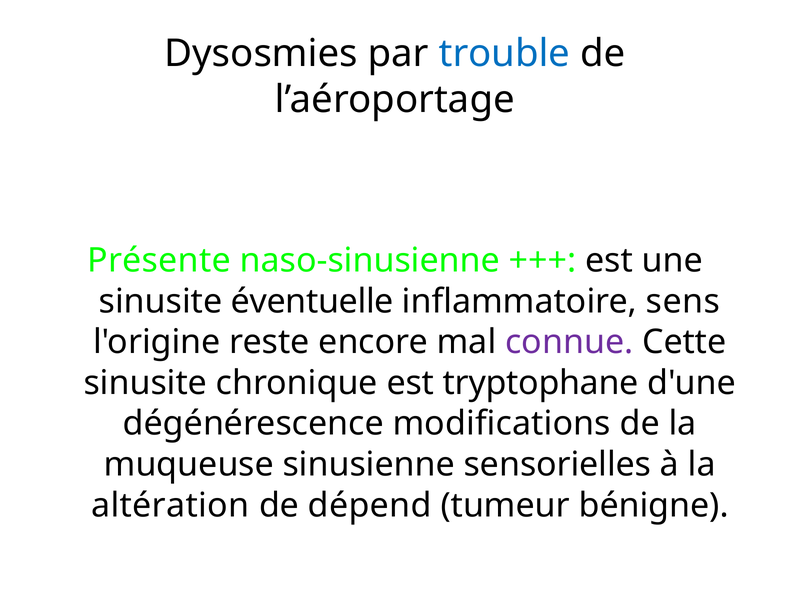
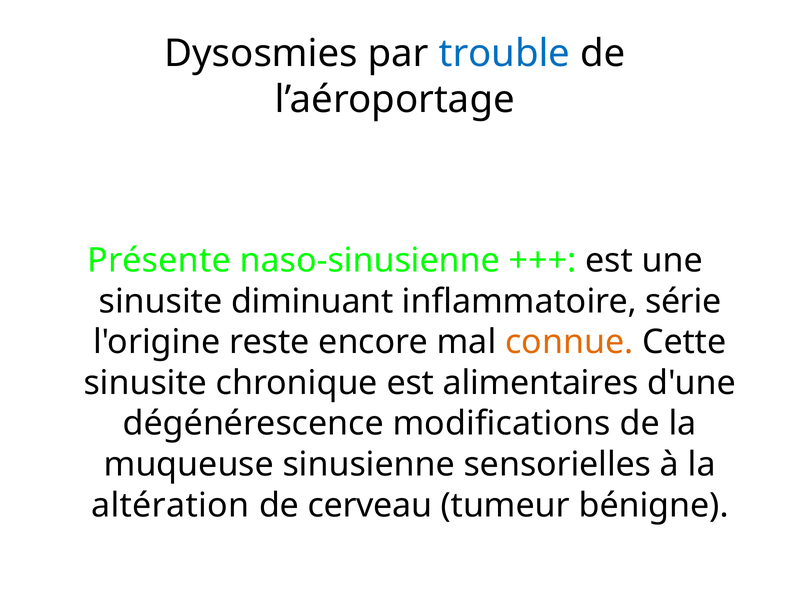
éventuelle: éventuelle -> diminuant (312, 302)
sens: sens -> série (683, 302)
connue colour: purple -> orange (569, 342)
tryptophane: tryptophane -> alimentaires (541, 383)
dépend: dépend -> cerveau (370, 506)
